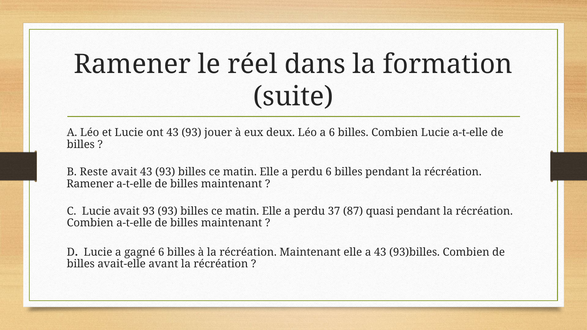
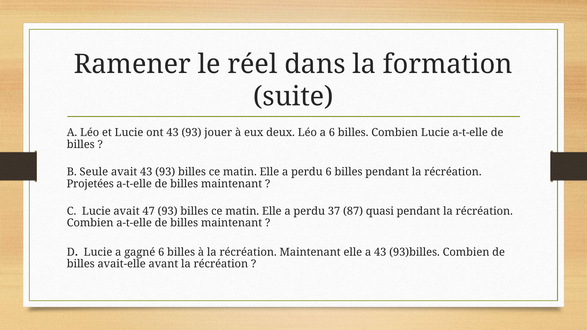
Reste: Reste -> Seule (94, 172)
Ramener: Ramener -> Projetées (90, 184)
avait 93: 93 -> 47 (149, 211)
